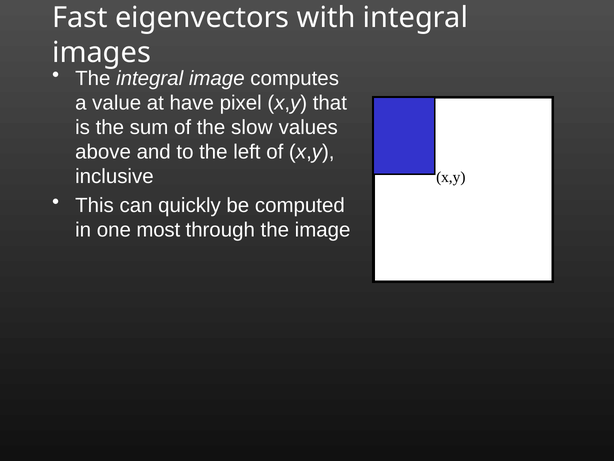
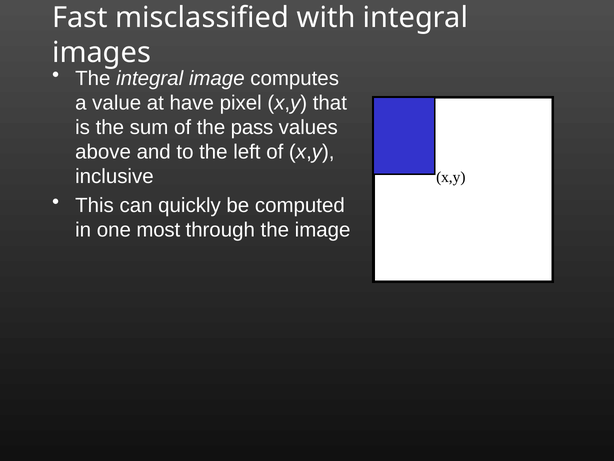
eigenvectors: eigenvectors -> misclassified (202, 18)
slow: slow -> pass (252, 127)
